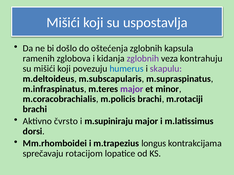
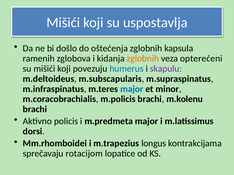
zglobnih colour: purple -> orange (143, 59)
kontrahuju: kontrahuju -> opterećeni (201, 59)
major colour: purple -> blue (132, 89)
m.rotaciji: m.rotaciji -> m.kolenu (185, 99)
čvrsto: čvrsto -> policis (66, 122)
m.supiniraju: m.supiniraju -> m.predmeta (109, 122)
